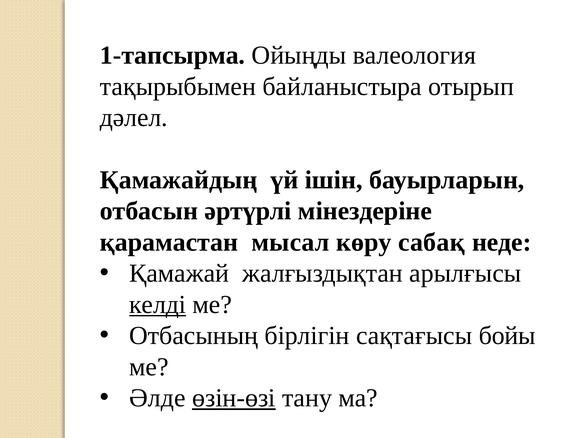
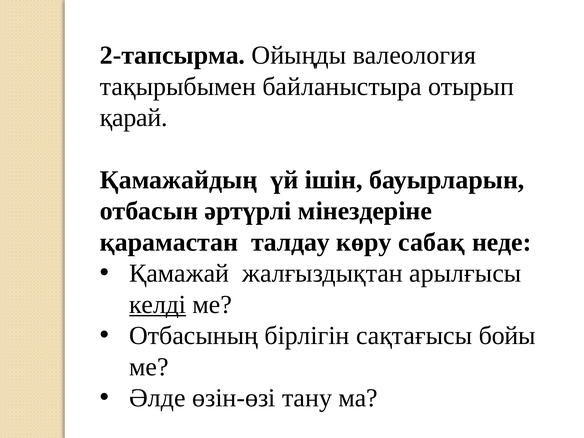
1-тапсырма: 1-тапсырма -> 2-тапсырма (173, 55)
дәлел: дәлел -> қарай (134, 118)
мысал: мысал -> талдау (291, 242)
өзін-өзі underline: present -> none (234, 398)
